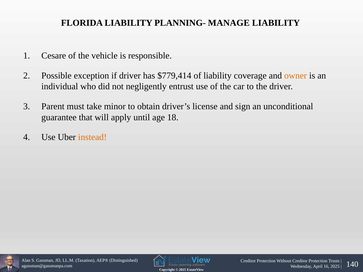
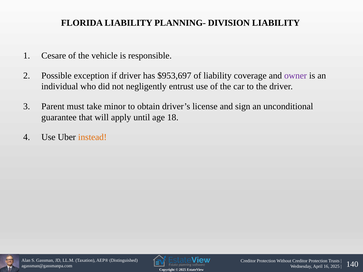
MANAGE: MANAGE -> DIVISION (229, 23)
$779,414: $779,414 -> $953,697 (174, 76)
owner colour: orange -> purple (296, 76)
